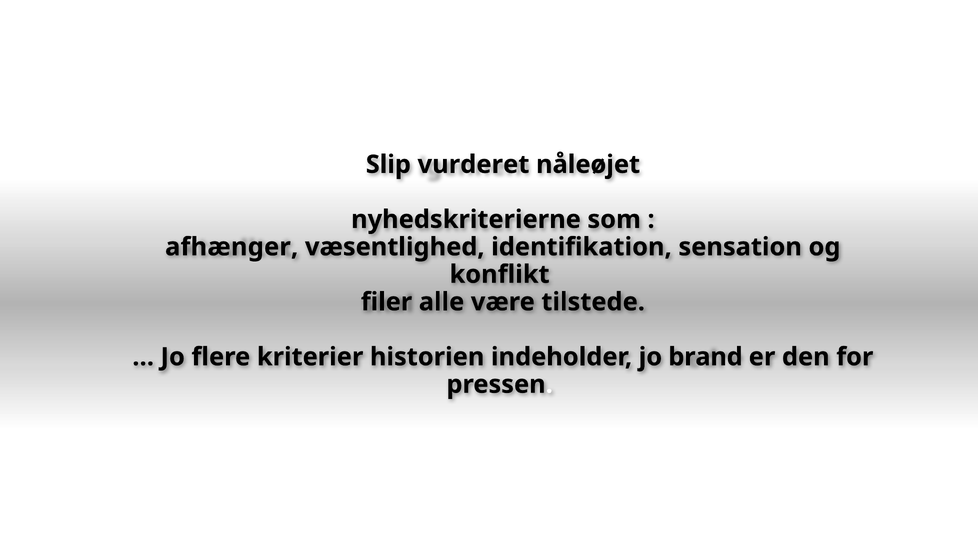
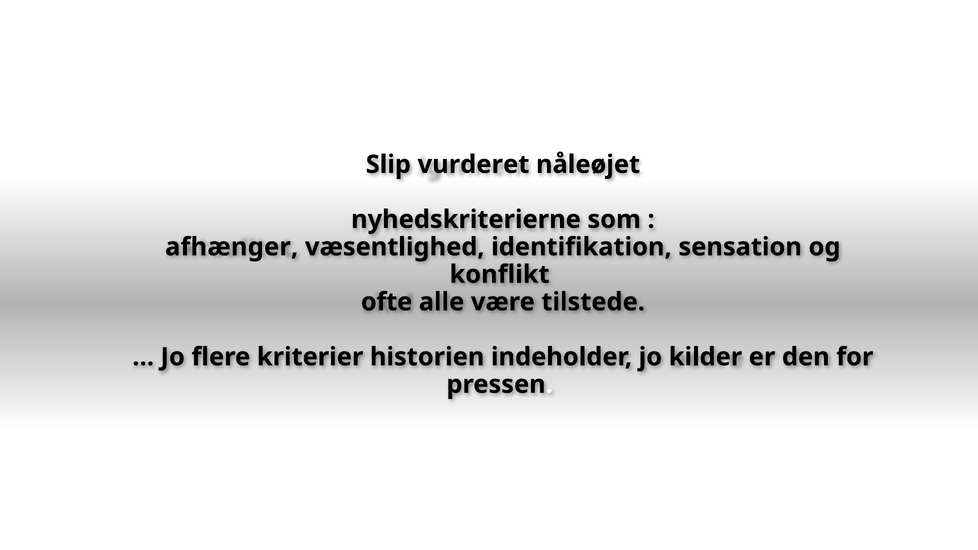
filer: filer -> ofte (387, 302)
brand: brand -> kilder (705, 357)
